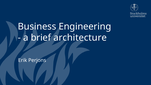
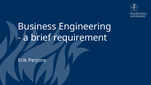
architecture: architecture -> requirement (80, 38)
